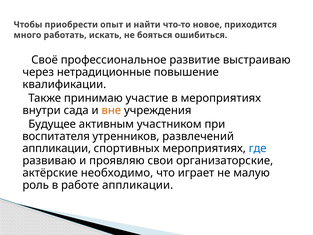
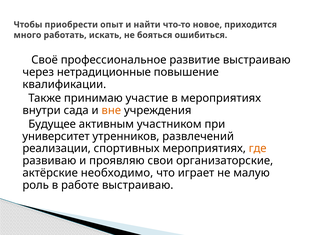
воспитателя: воспитателя -> университет (56, 136)
аппликации: аппликации -> реализации (57, 148)
где colour: blue -> orange (258, 148)
работе аппликации: аппликации -> выстраиваю (138, 185)
